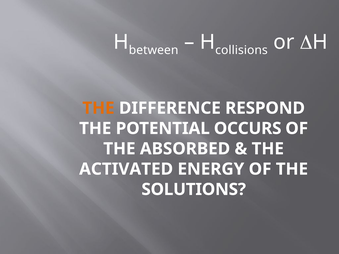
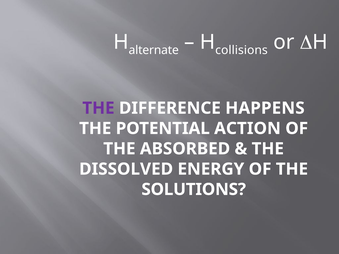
between: between -> alternate (154, 50)
THE colour: orange -> purple (98, 108)
RESPOND: RESPOND -> HAPPENS (265, 108)
OCCURS: OCCURS -> ACTION (248, 129)
ACTIVATED: ACTIVATED -> DISSOLVED (126, 169)
